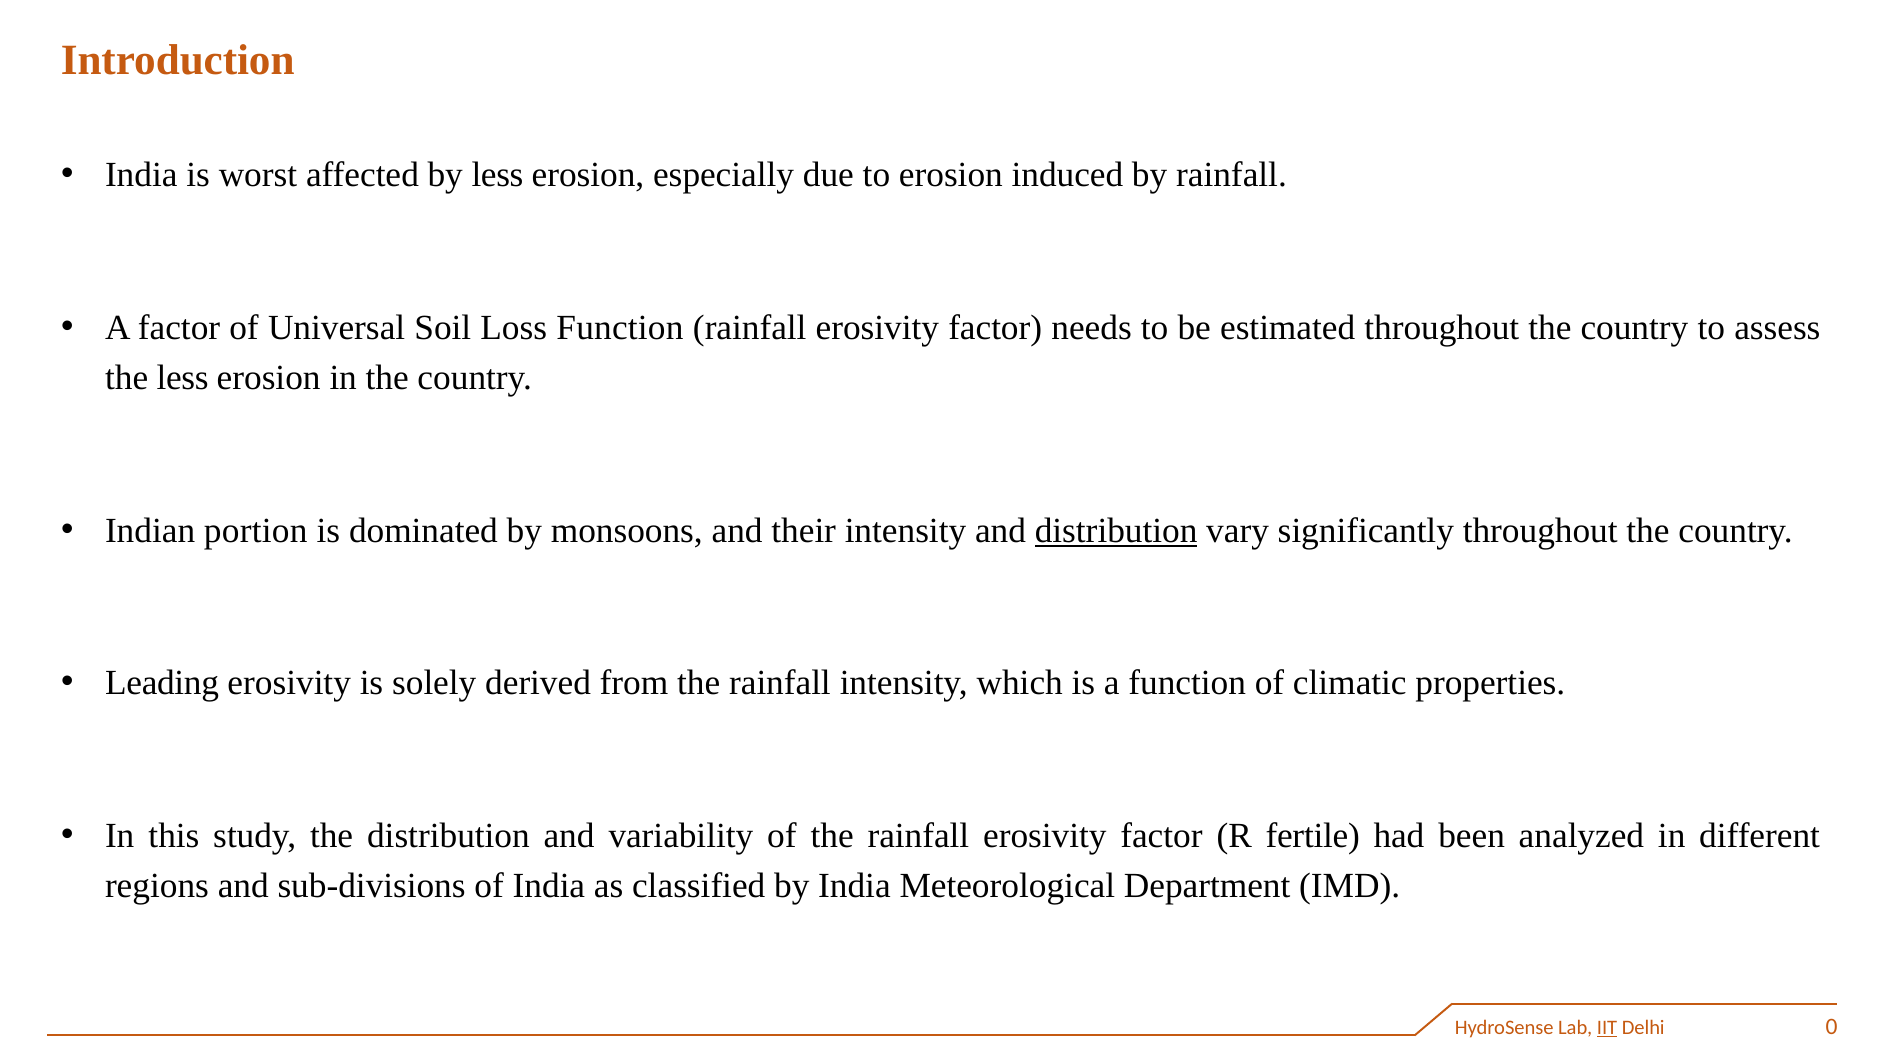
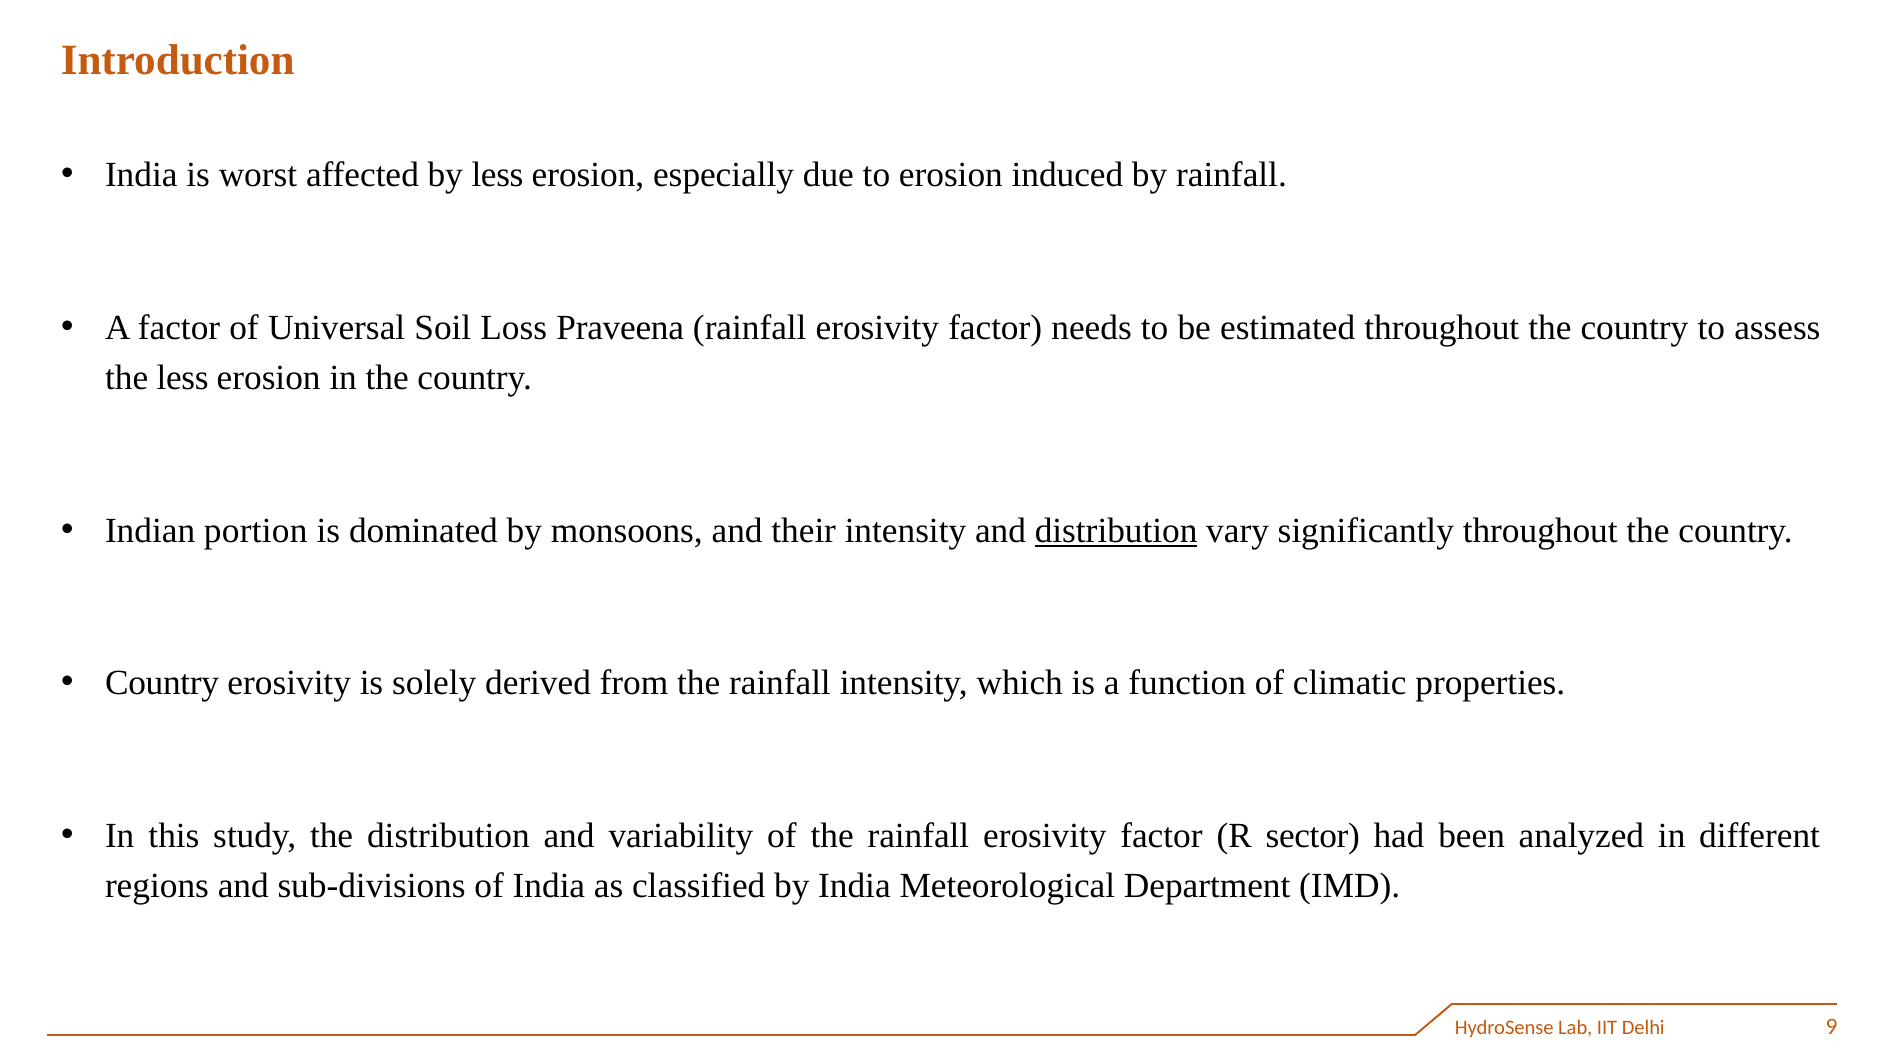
Loss Function: Function -> Praveena (620, 328)
Leading: Leading -> Country (162, 684)
fertile: fertile -> sector (1313, 836)
IIT underline: present -> none (1607, 1029)
0: 0 -> 9 (1832, 1028)
